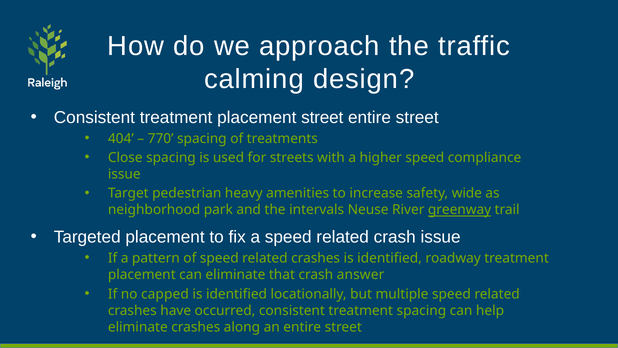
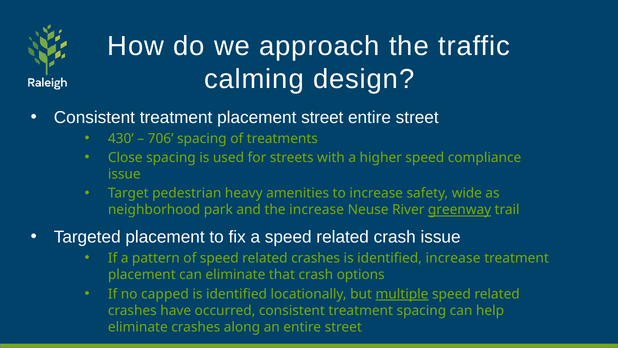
404: 404 -> 430 (121, 138)
770: 770 -> 706 (161, 138)
the intervals: intervals -> increase (317, 210)
identified roadway: roadway -> increase (453, 258)
answer: answer -> options (361, 274)
multiple underline: none -> present (402, 294)
